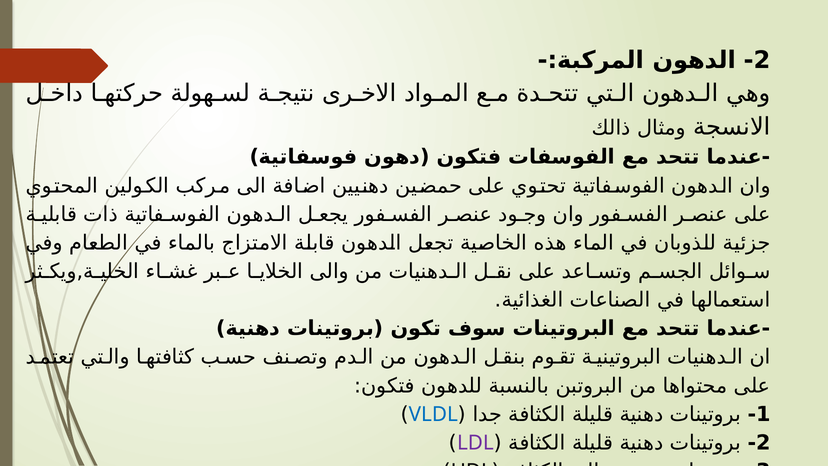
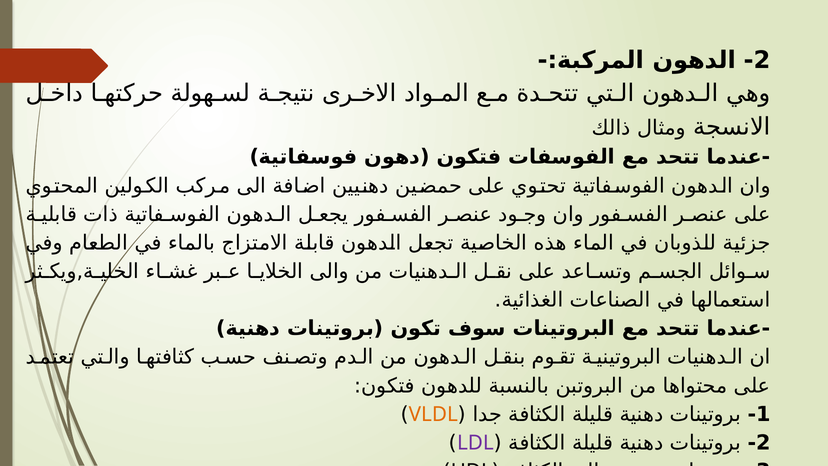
VLDL colour: blue -> orange (433, 414)
